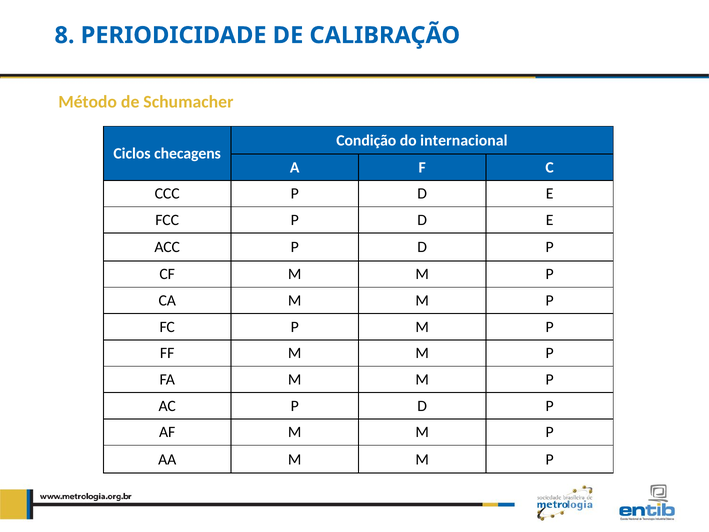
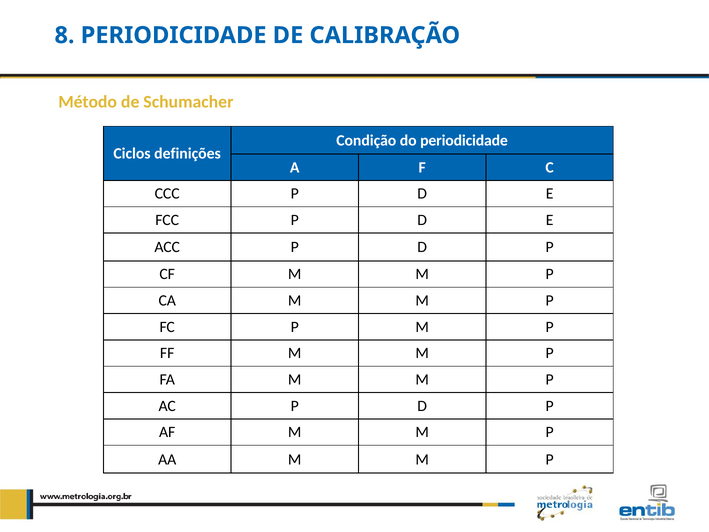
do internacional: internacional -> periodicidade (464, 140)
checagens: checagens -> definições (188, 153)
